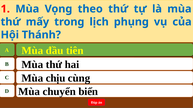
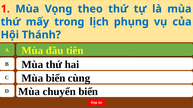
Mùa chịu: chịu -> biển (56, 78)
